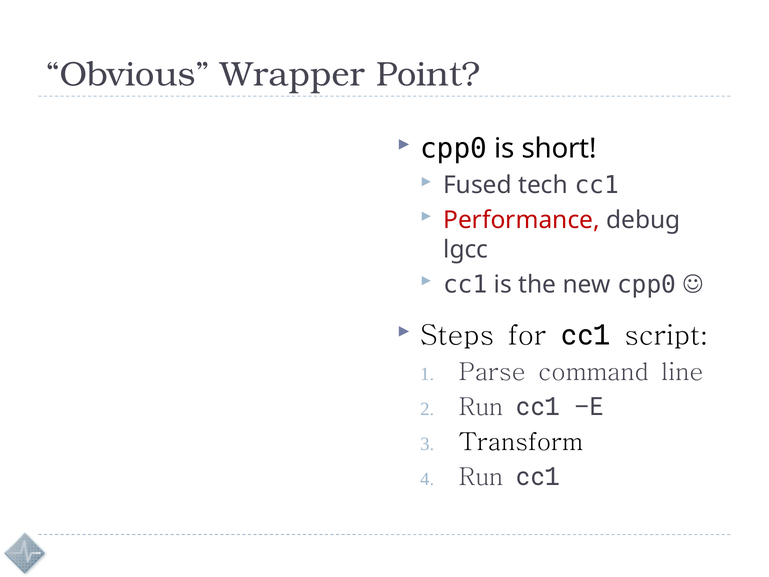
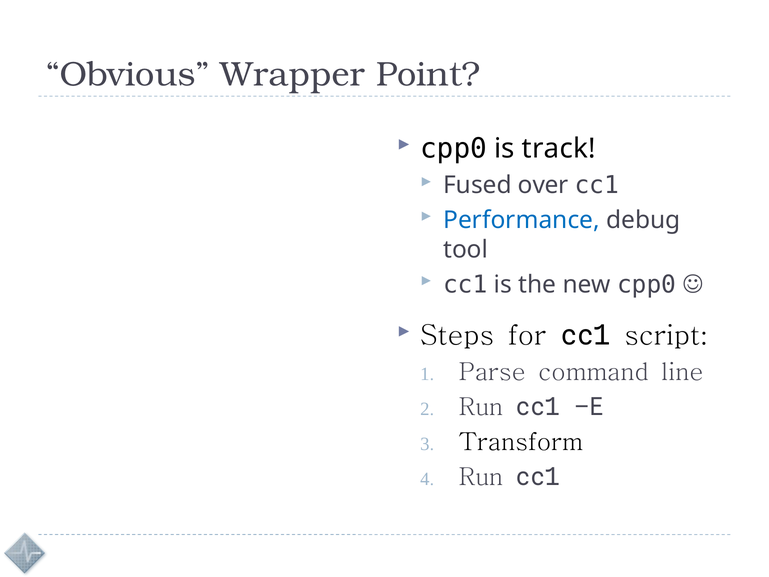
short: short -> track (559, 149)
tech: tech -> over (543, 185)
Performance colour: red -> blue (522, 220)
lgcc: lgcc -> tool (466, 250)
